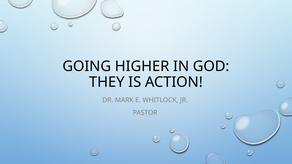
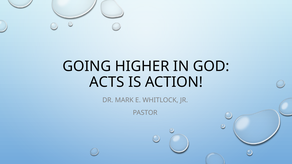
THEY: THEY -> ACTS (107, 82)
